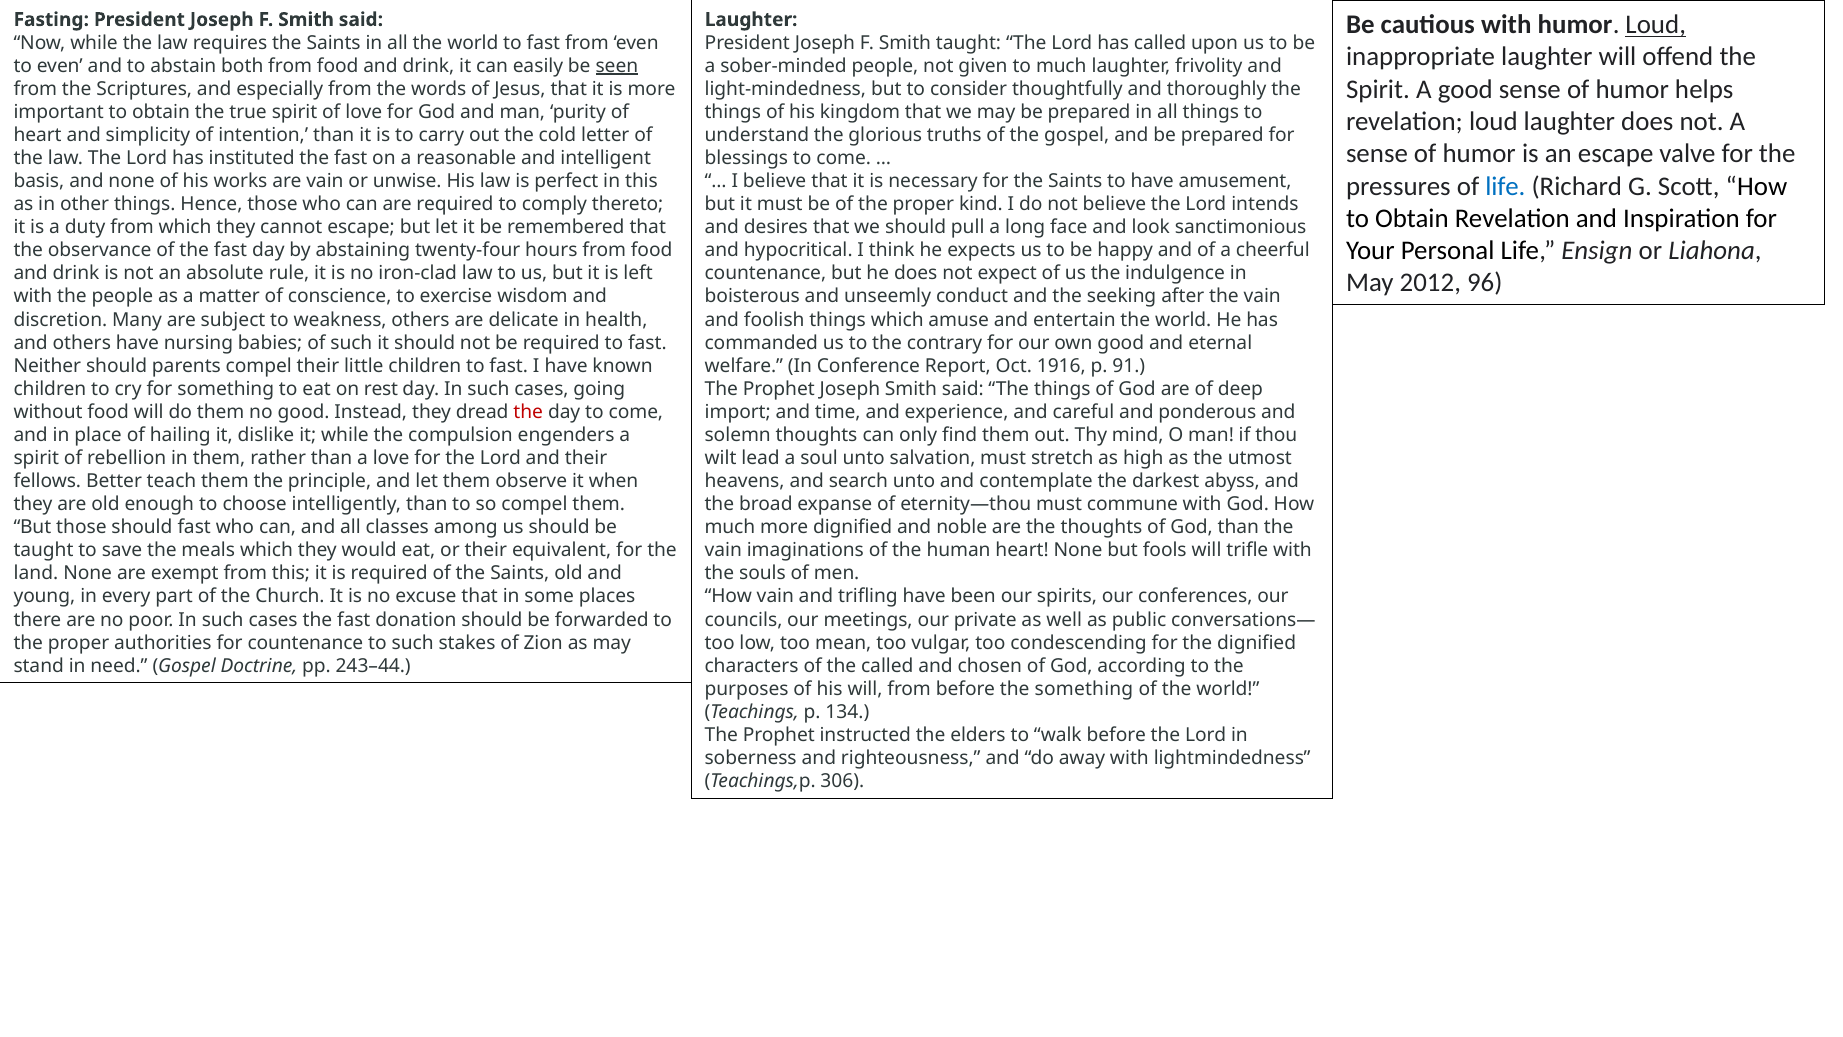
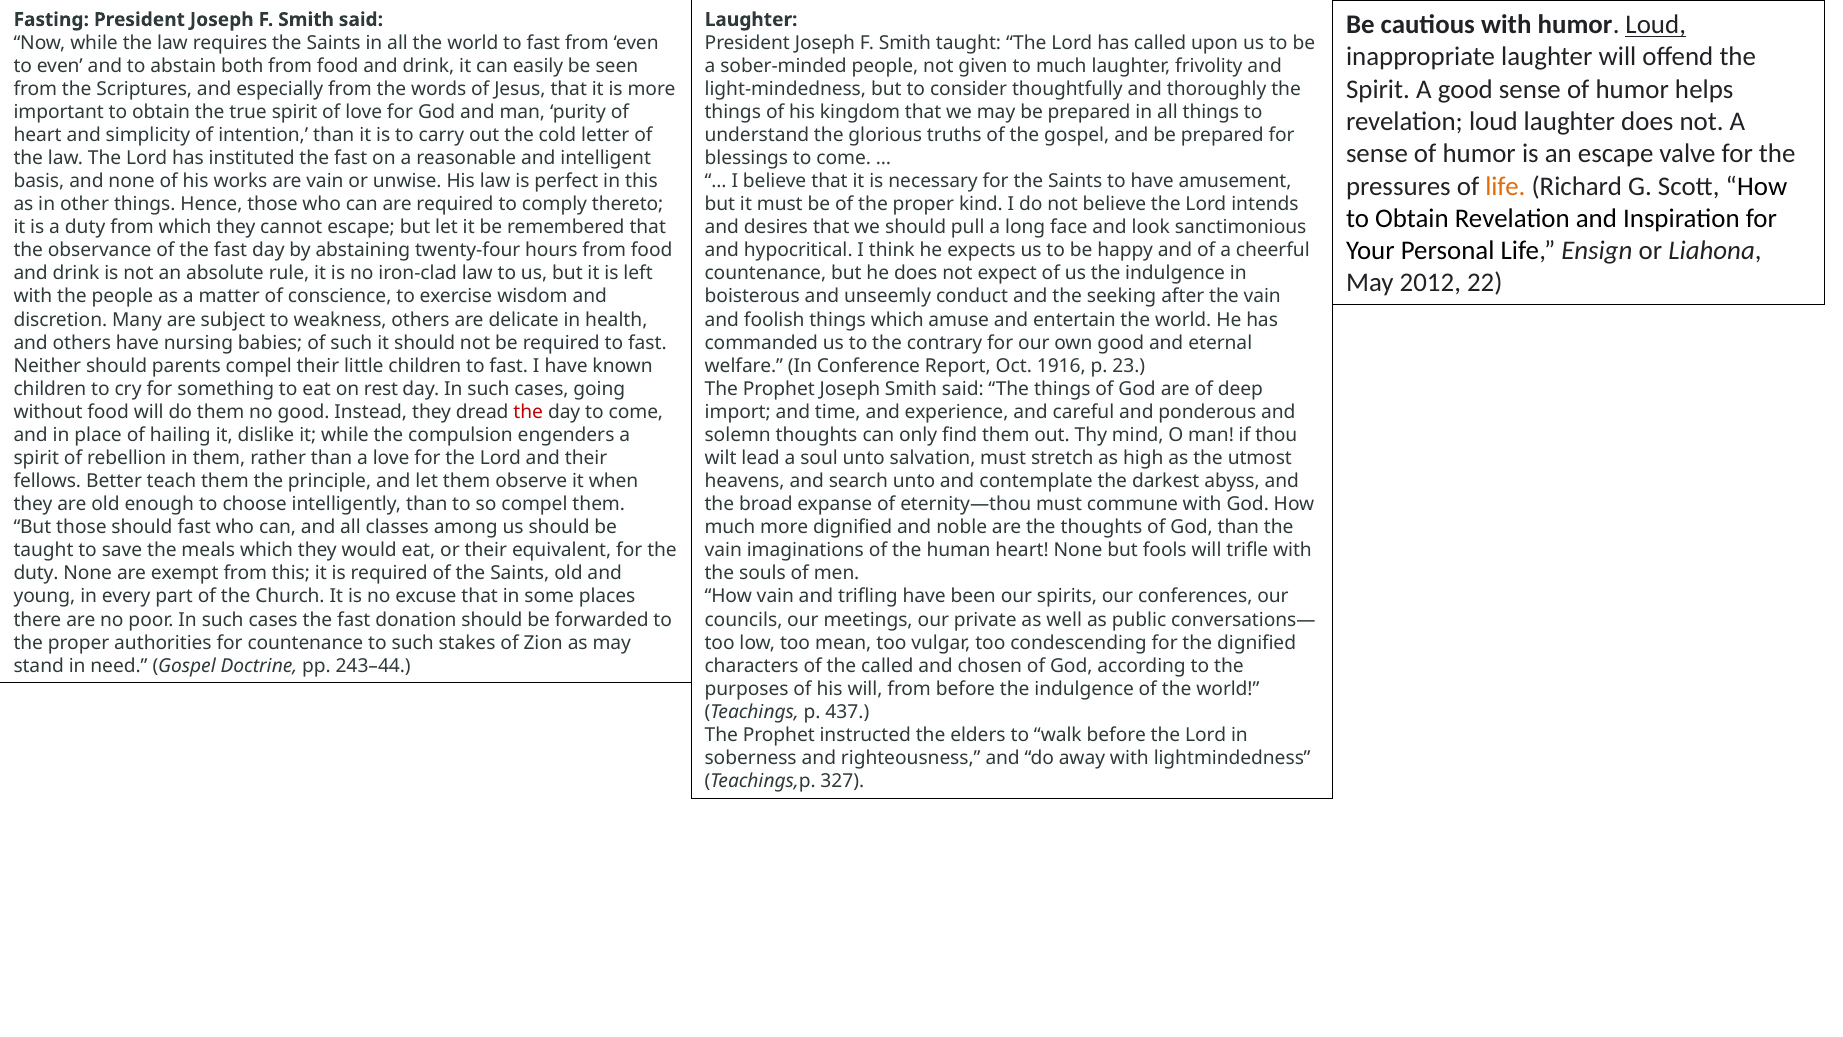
seen underline: present -> none (617, 66)
life colour: blue -> orange (1505, 186)
96: 96 -> 22 (1485, 283)
91: 91 -> 23 (1129, 366)
land: land -> duty (36, 573)
before the something: something -> indulgence (1084, 689)
134: 134 -> 437 (847, 712)
306: 306 -> 327 (842, 781)
